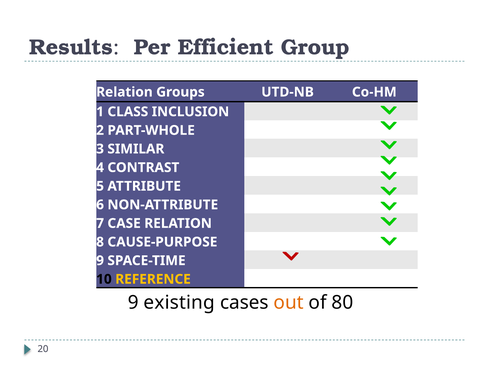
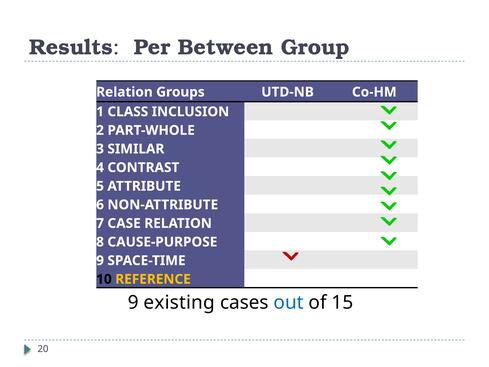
Efficient: Efficient -> Between (226, 47)
out colour: orange -> blue (289, 302)
80: 80 -> 15 (342, 302)
